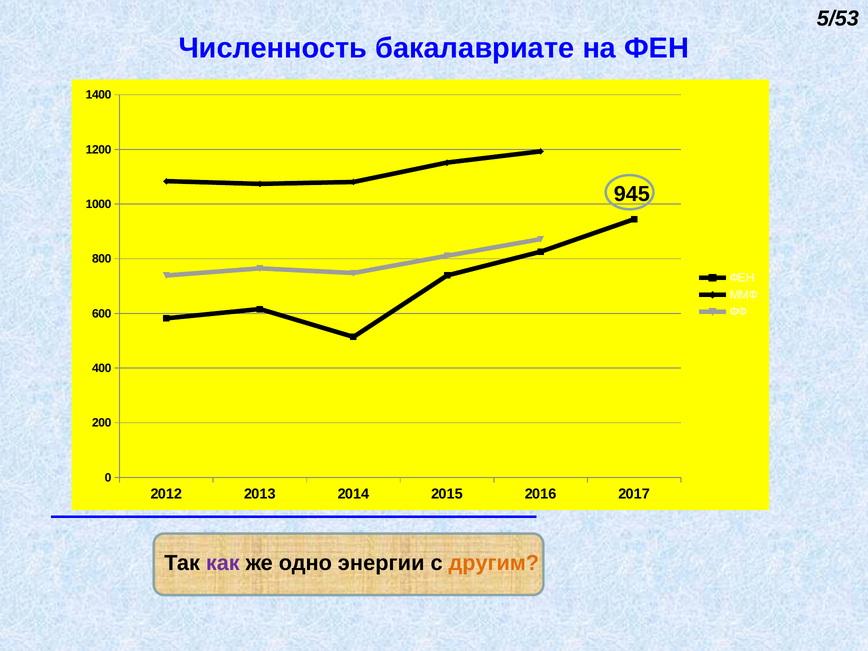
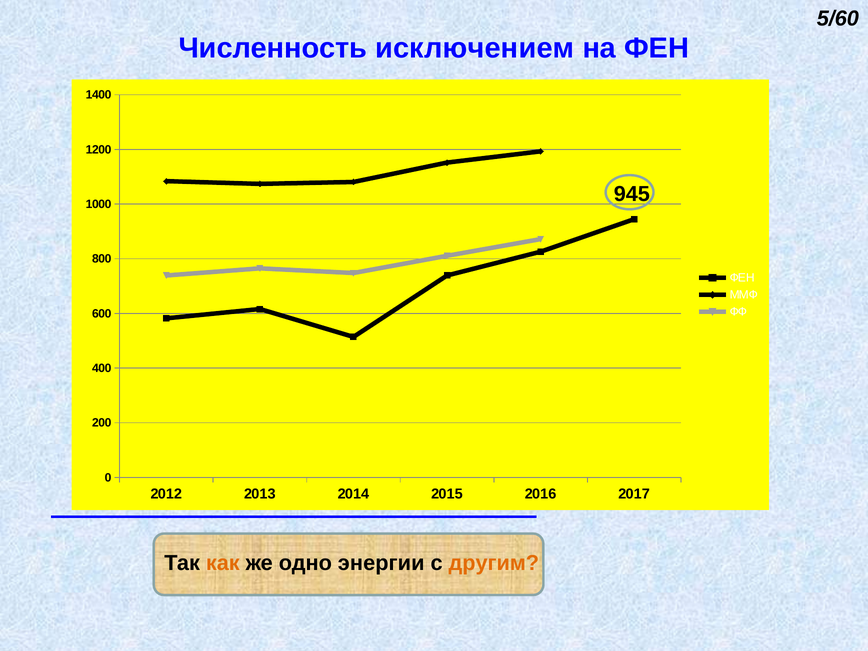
5/53: 5/53 -> 5/60 (838, 19)
бакалавриате: бакалавриате -> исключением (475, 48)
как colour: purple -> orange (223, 563)
